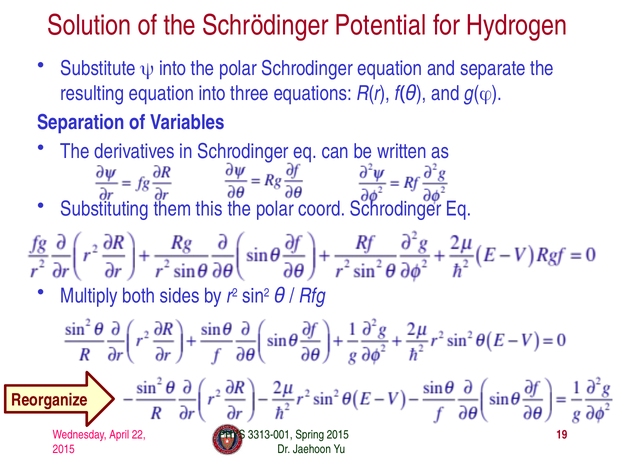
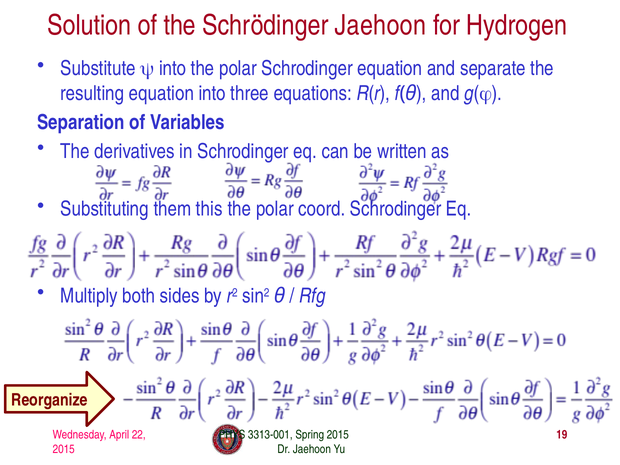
Schrödinger Potential: Potential -> Jaehoon (381, 25)
